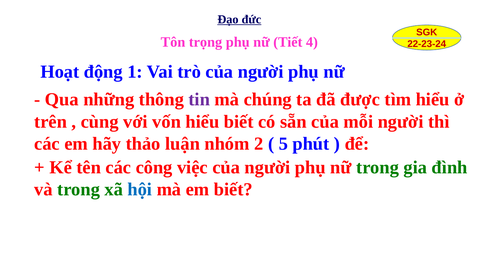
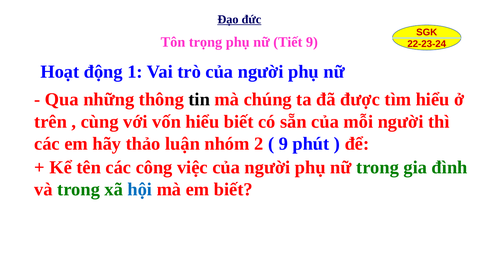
Tiết 4: 4 -> 9 (312, 42)
tin colour: purple -> black (199, 100)
5: 5 -> 9 (283, 144)
